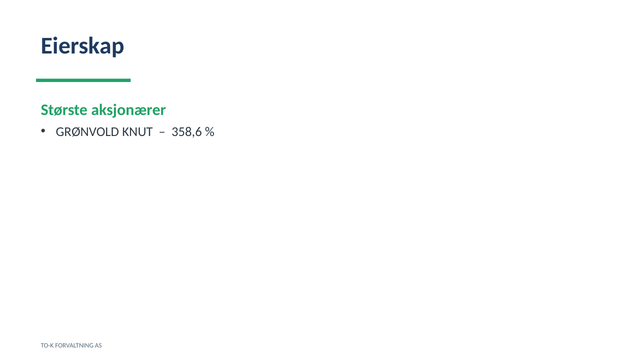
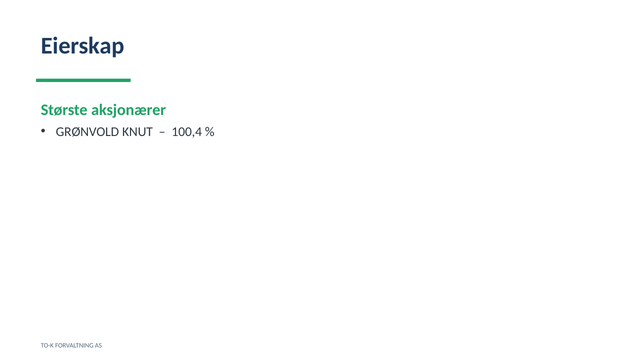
358,6: 358,6 -> 100,4 (187, 132)
